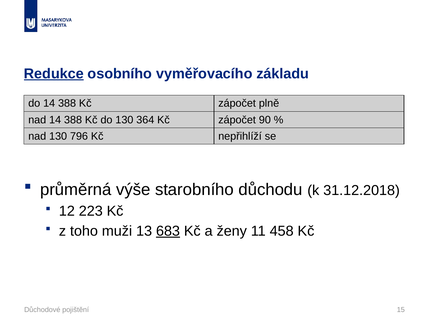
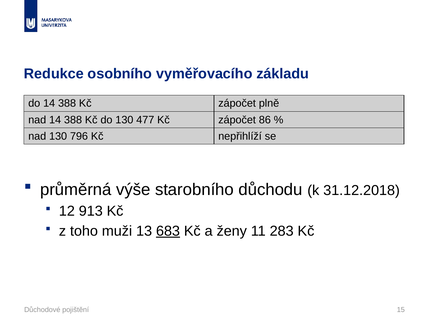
Redukce underline: present -> none (54, 74)
364: 364 -> 477 (145, 120)
90: 90 -> 86 (265, 120)
223: 223 -> 913 (91, 211)
458: 458 -> 283 (282, 231)
